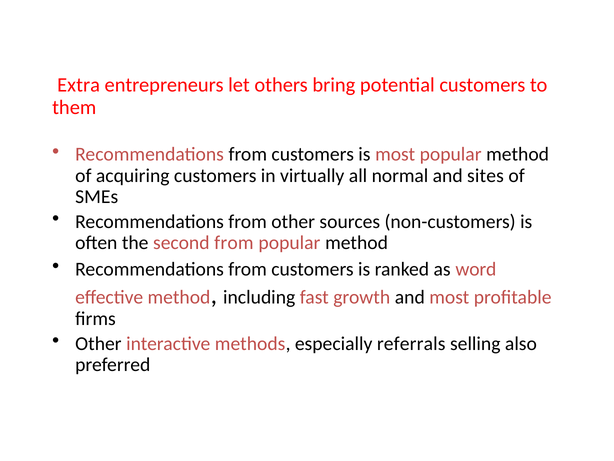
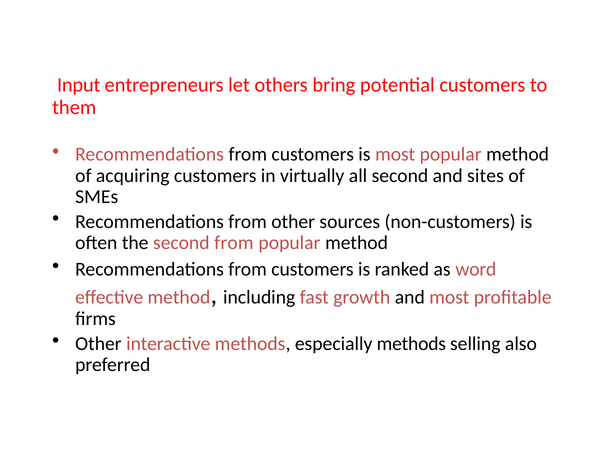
Extra: Extra -> Input (79, 85)
all normal: normal -> second (400, 176)
especially referrals: referrals -> methods (411, 343)
